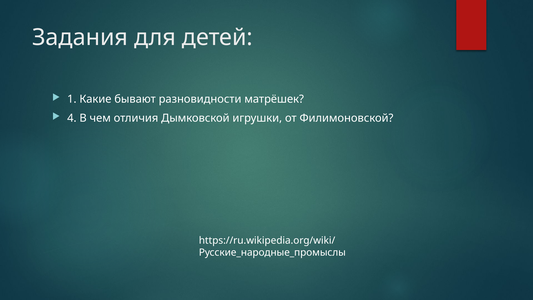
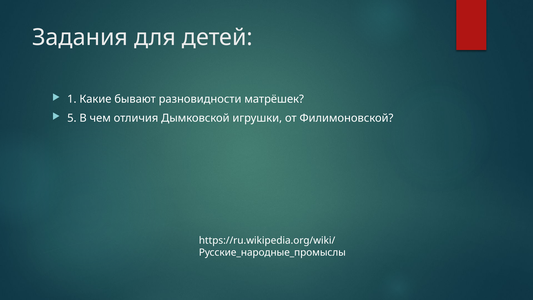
4: 4 -> 5 (72, 118)
